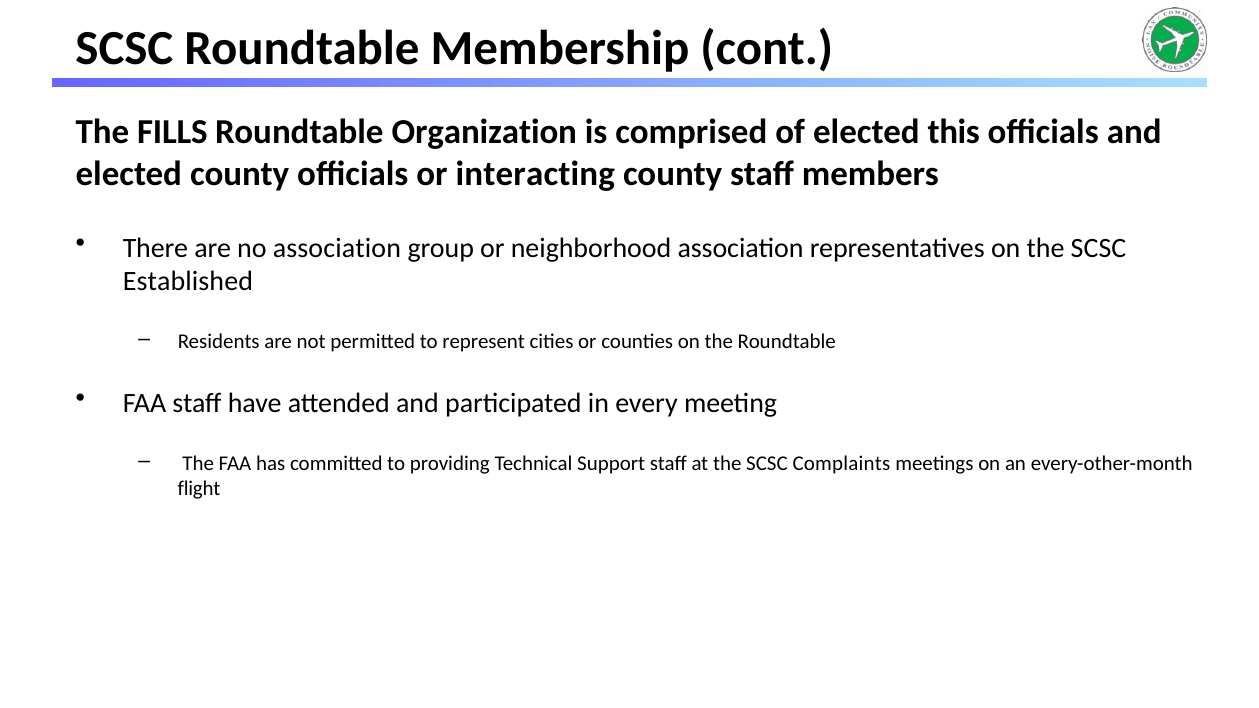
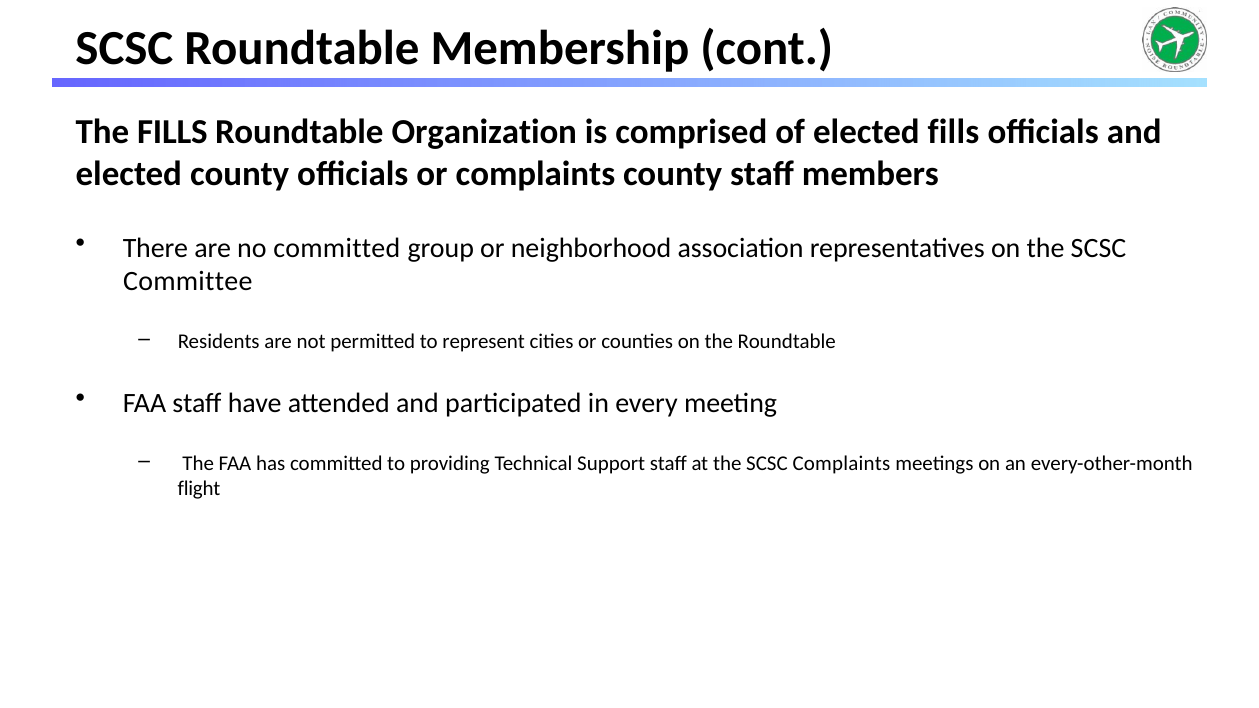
elected this: this -> fills (953, 132)
or interacting: interacting -> complaints (535, 174)
no association: association -> committed (337, 248)
Established: Established -> Committee (188, 282)
